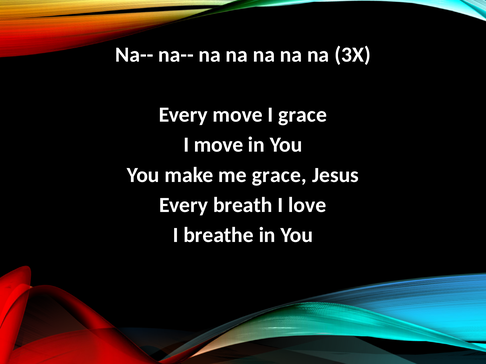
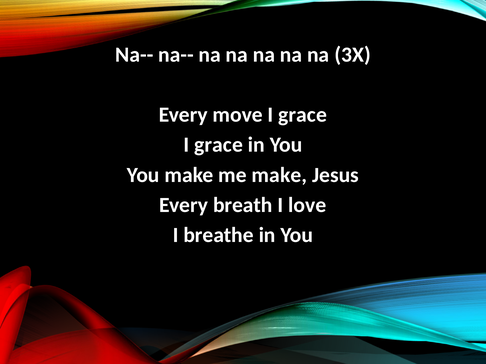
move: move -> grace (219, 145)
me grace: grace -> make (279, 175)
